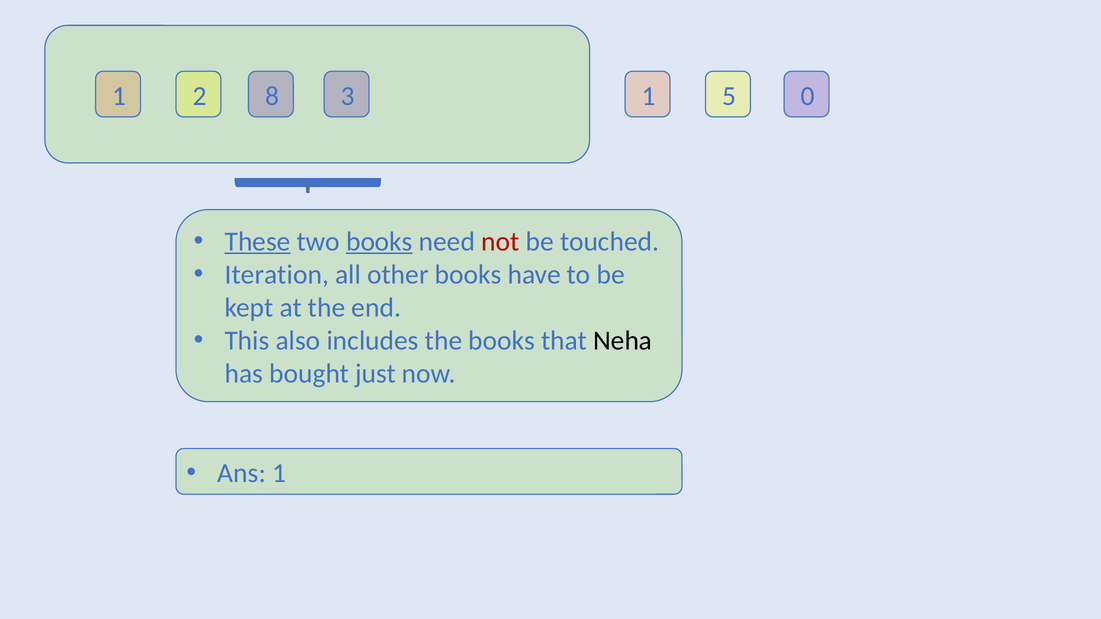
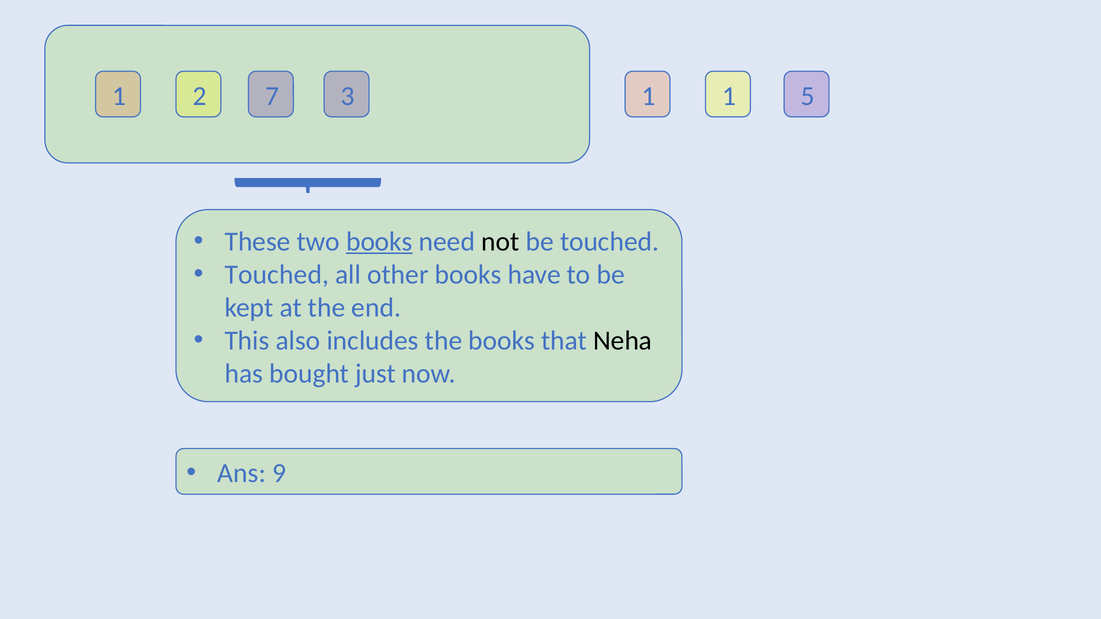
8: 8 -> 7 (272, 96)
5: 5 -> 1 (729, 96)
0: 0 -> 5 (808, 96)
These underline: present -> none (258, 242)
not colour: red -> black (500, 242)
Iteration: Iteration -> Touched (277, 275)
Ans 1: 1 -> 9 (279, 474)
